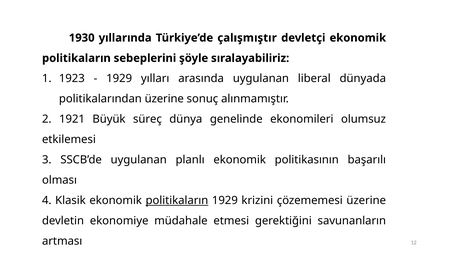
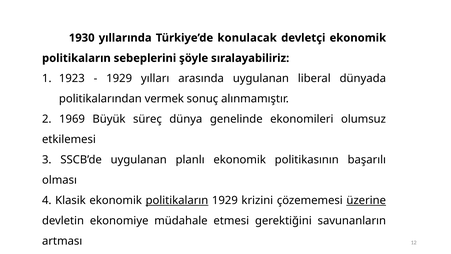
çalışmıştır: çalışmıştır -> konulacak (247, 38)
politikalarından üzerine: üzerine -> vermek (164, 99)
1921: 1921 -> 1969 (72, 119)
üzerine underline: none -> present (366, 200)
